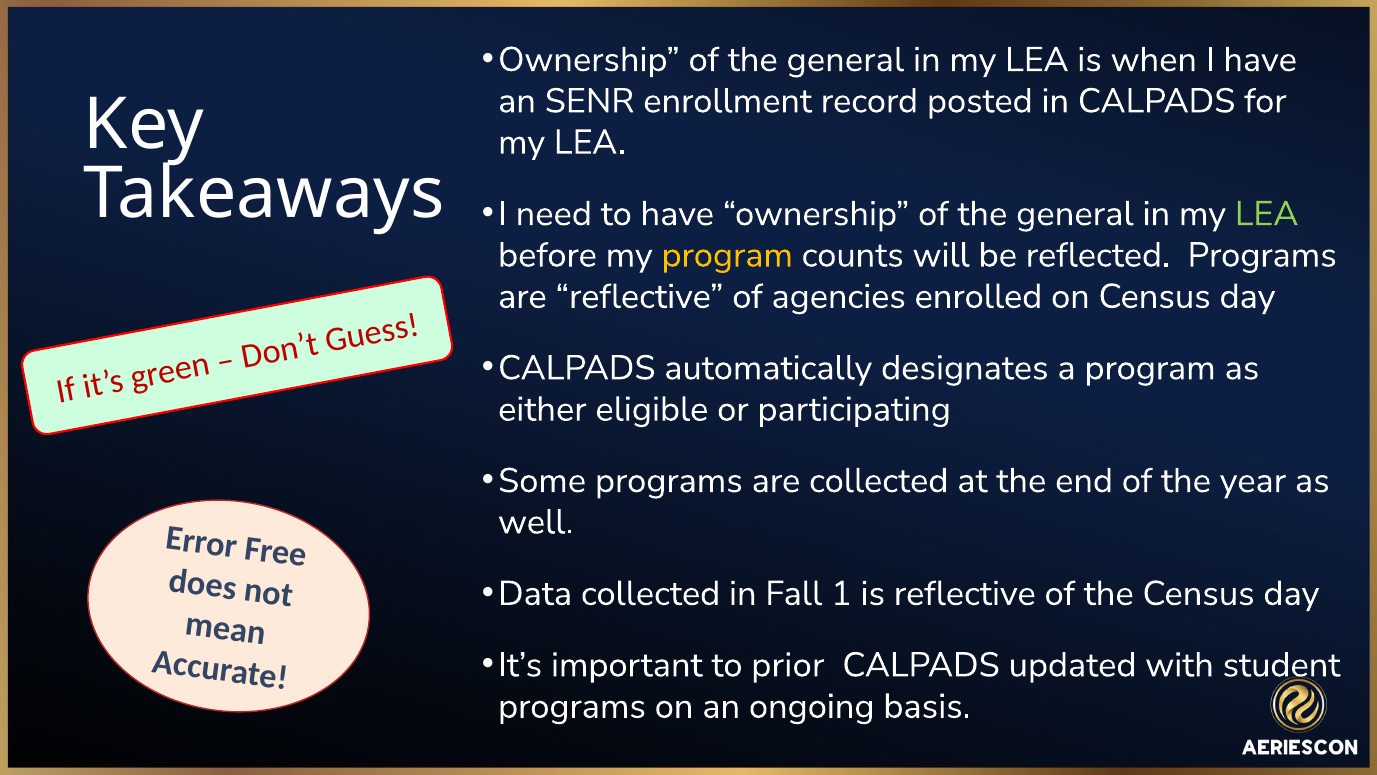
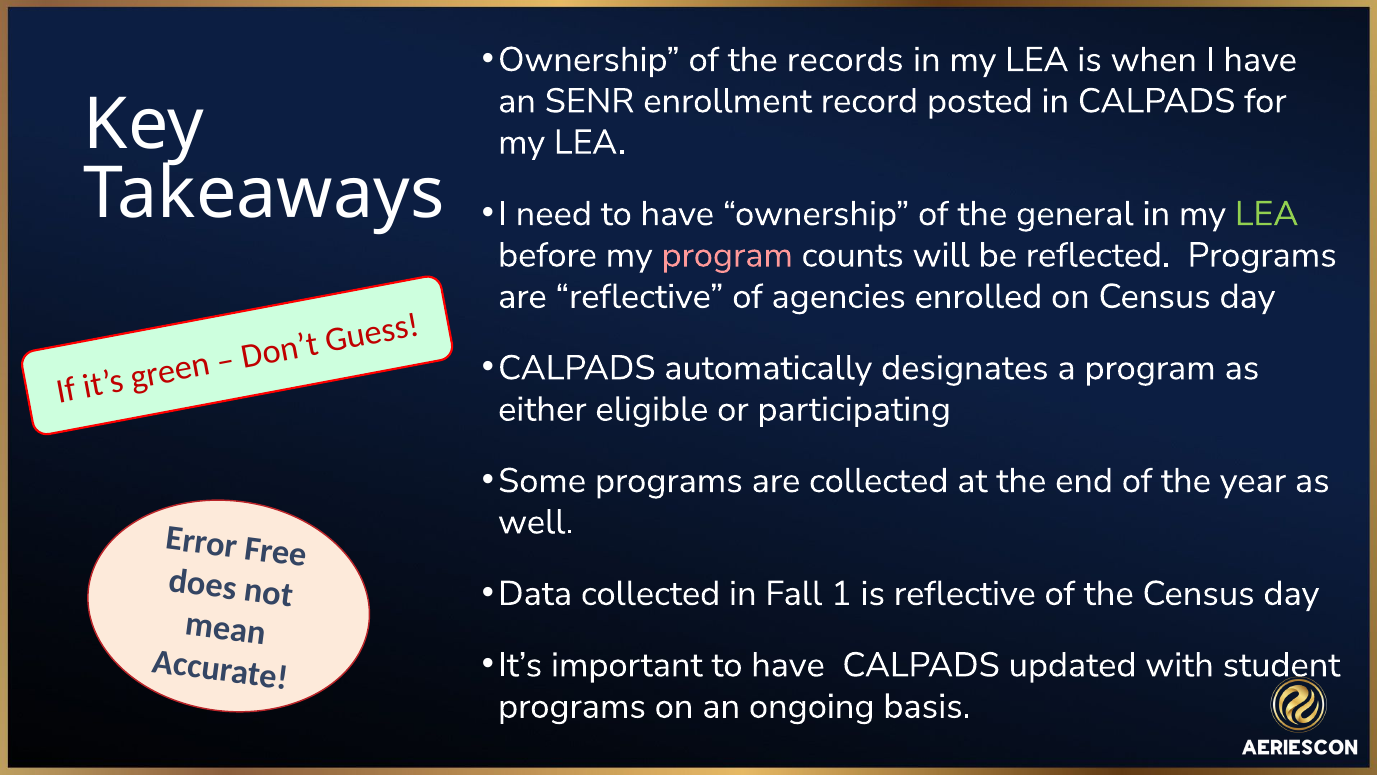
general: general -> records (845, 60)
program colour: yellow -> pink (727, 255)
important to prior: prior -> have (788, 665)
